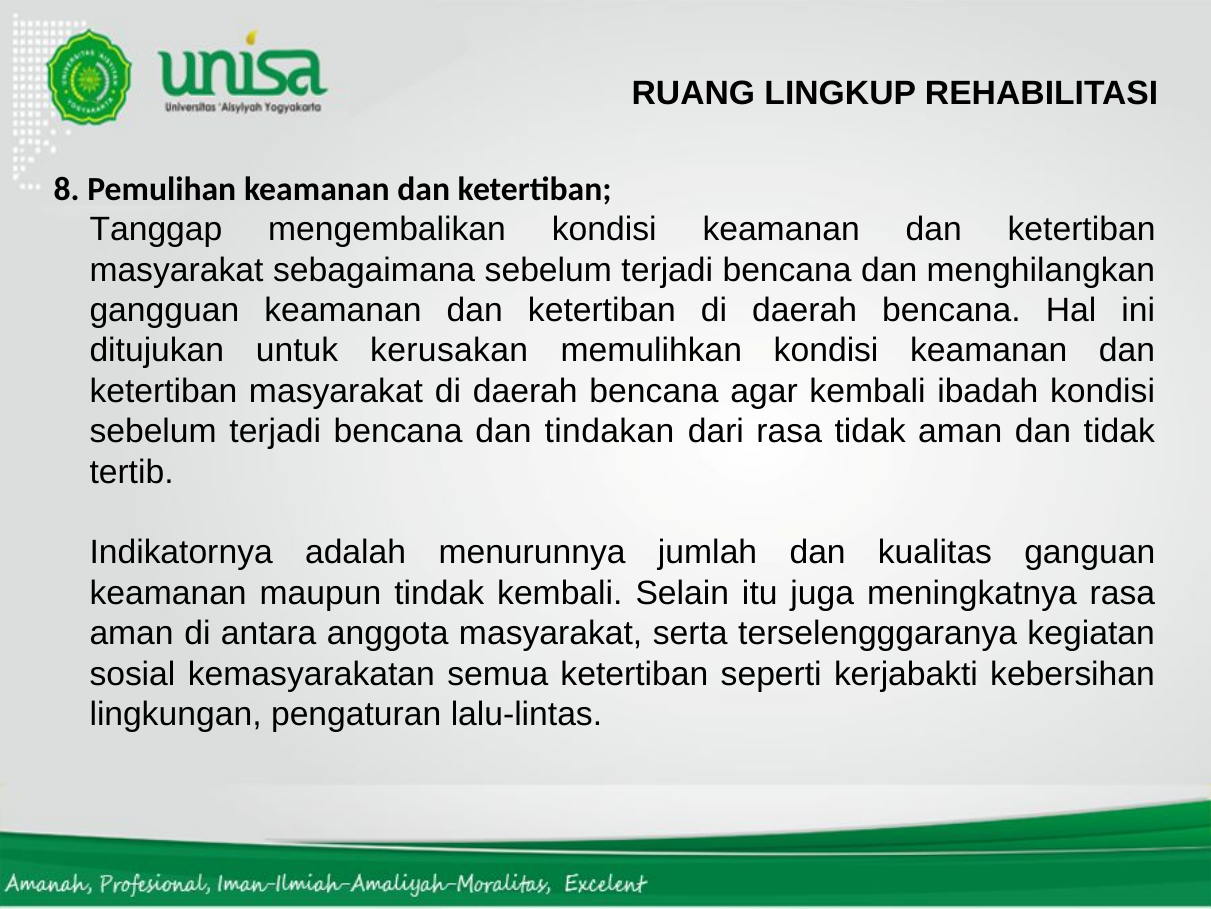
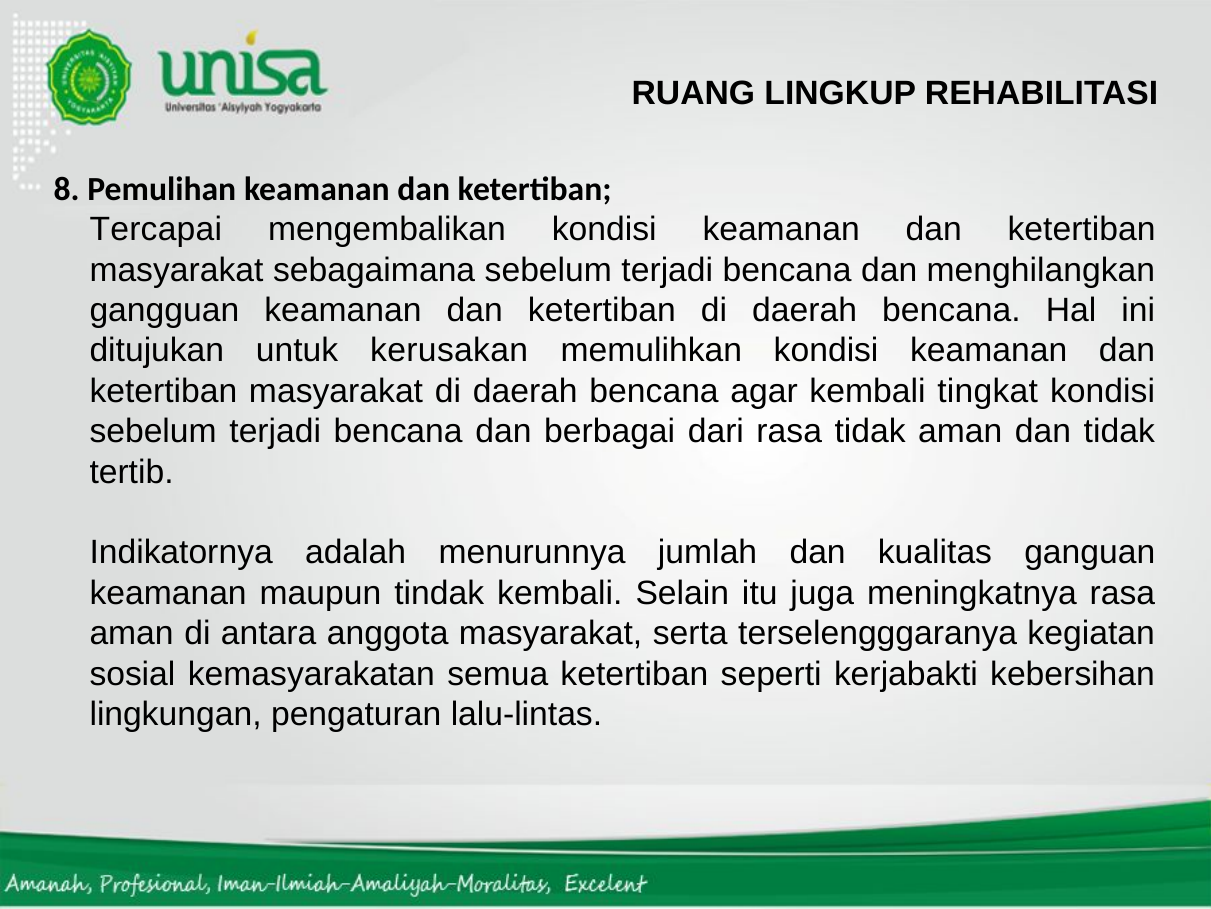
Tanggap: Tanggap -> Tercapai (156, 229)
ibadah: ibadah -> tingkat (988, 391)
tindakan: tindakan -> berbagai (610, 431)
